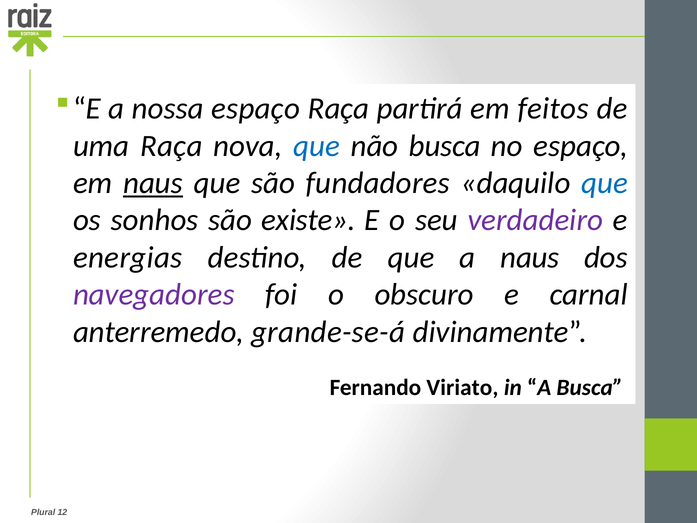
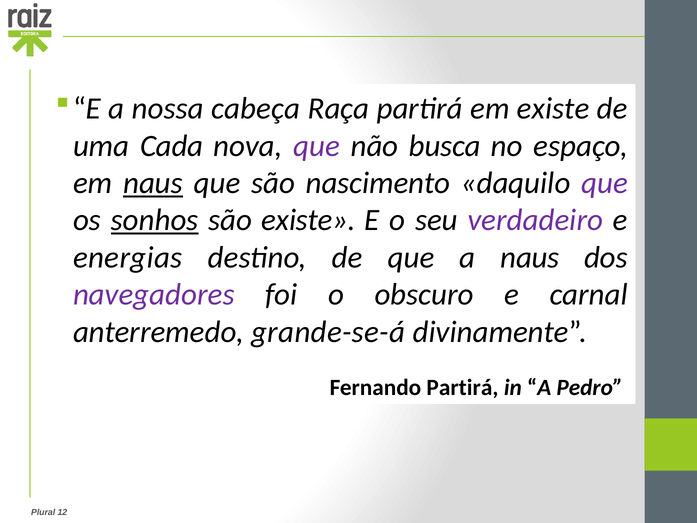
nossa espaço: espaço -> cabeça (256, 109)
em feitos: feitos -> existe (553, 109)
uma Raça: Raça -> Cada (172, 146)
que colour: blue -> purple (317, 146)
fundadores: fundadores -> nascimento (378, 183)
que colour: blue -> purple (605, 183)
sonhos underline: none -> present (155, 220)
Fernando Viriato: Viriato -> Partirá (462, 387)
A Busca: Busca -> Pedro (590, 387)
